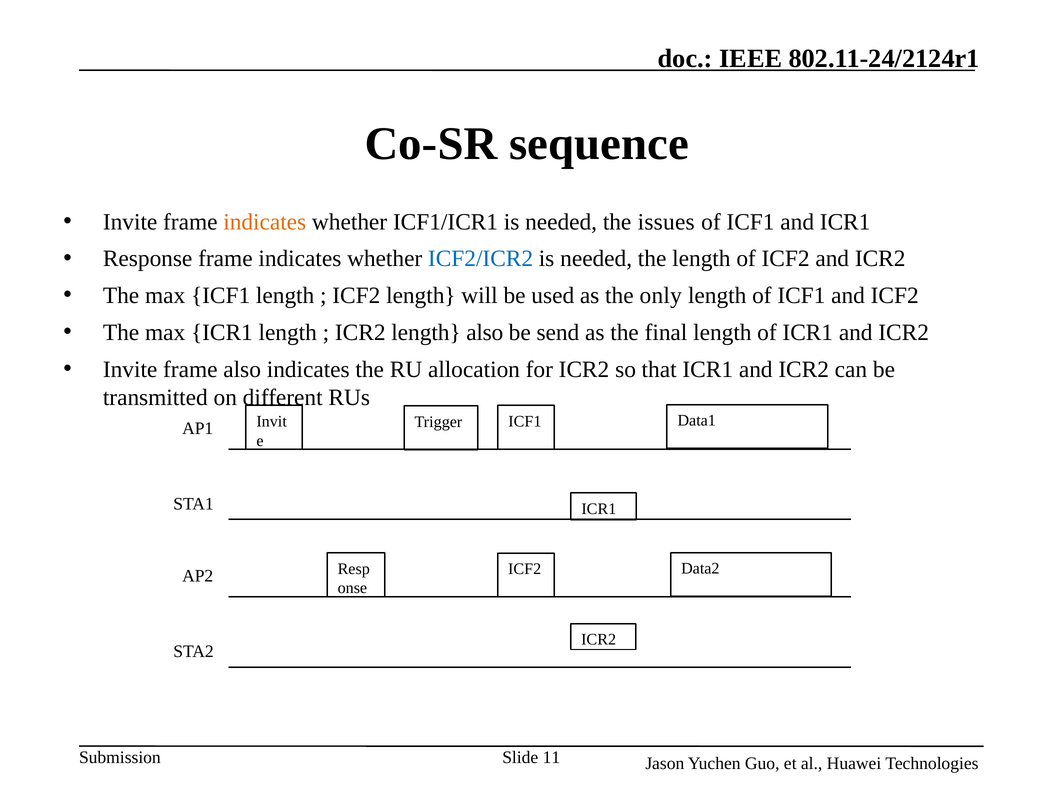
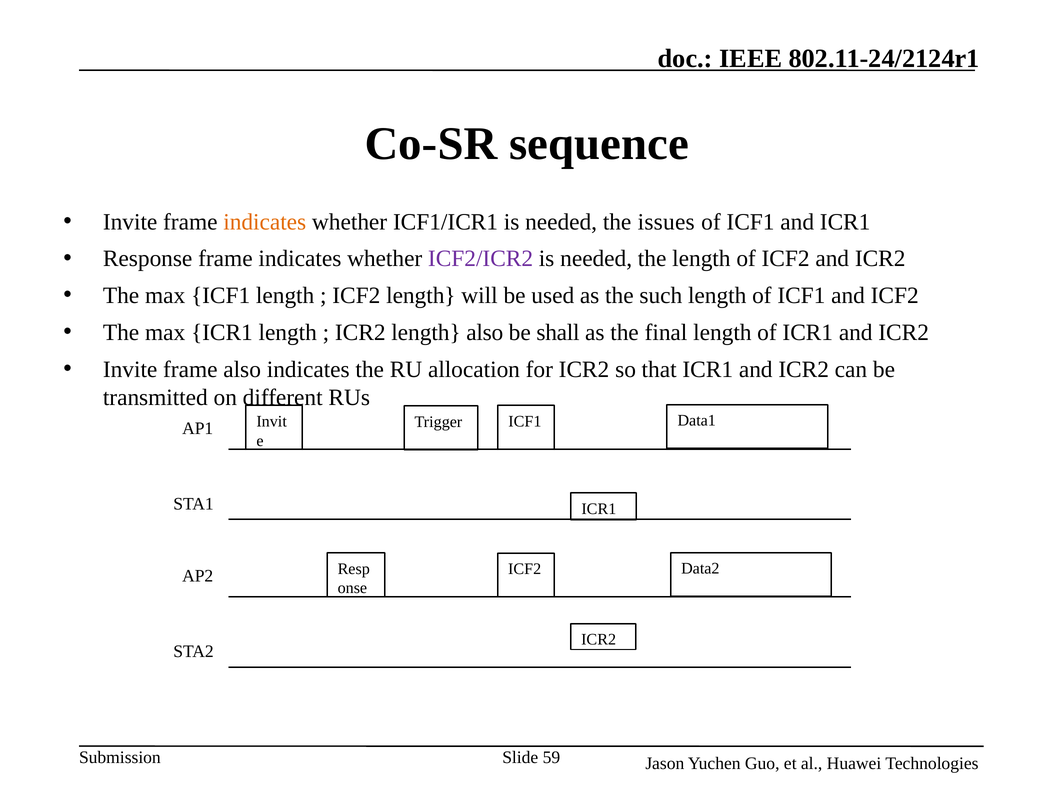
ICF2/ICR2 colour: blue -> purple (481, 259)
only: only -> such (661, 296)
send: send -> shall (558, 333)
11: 11 -> 59 (551, 758)
